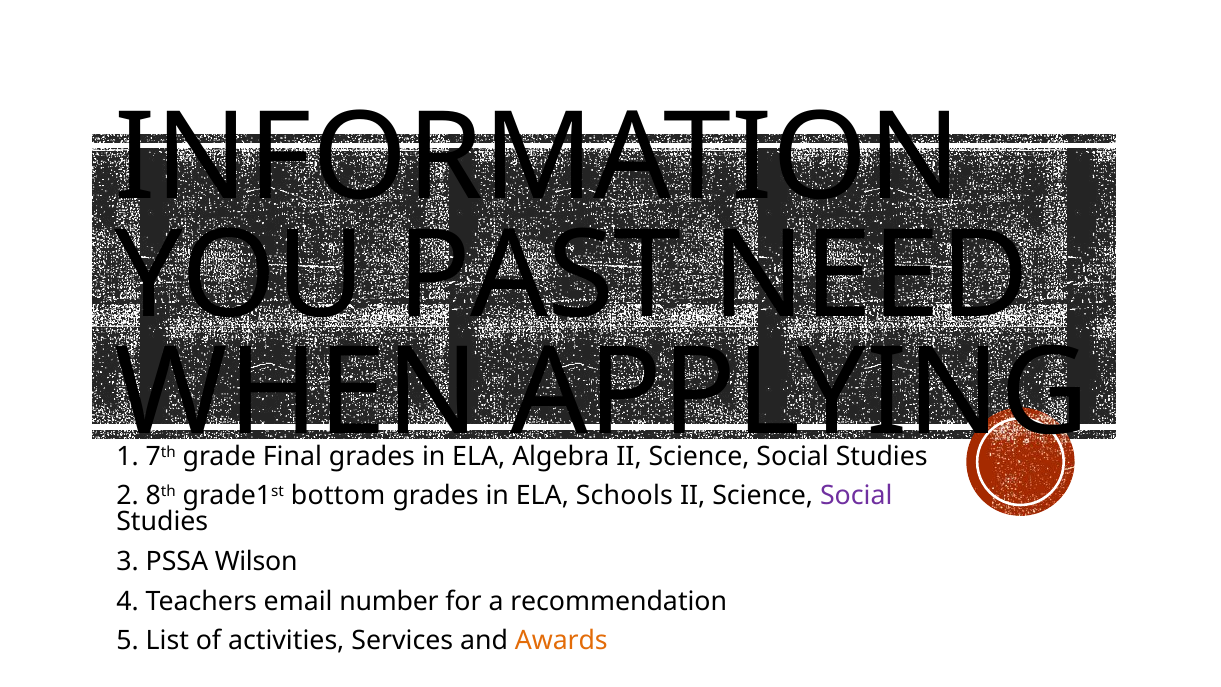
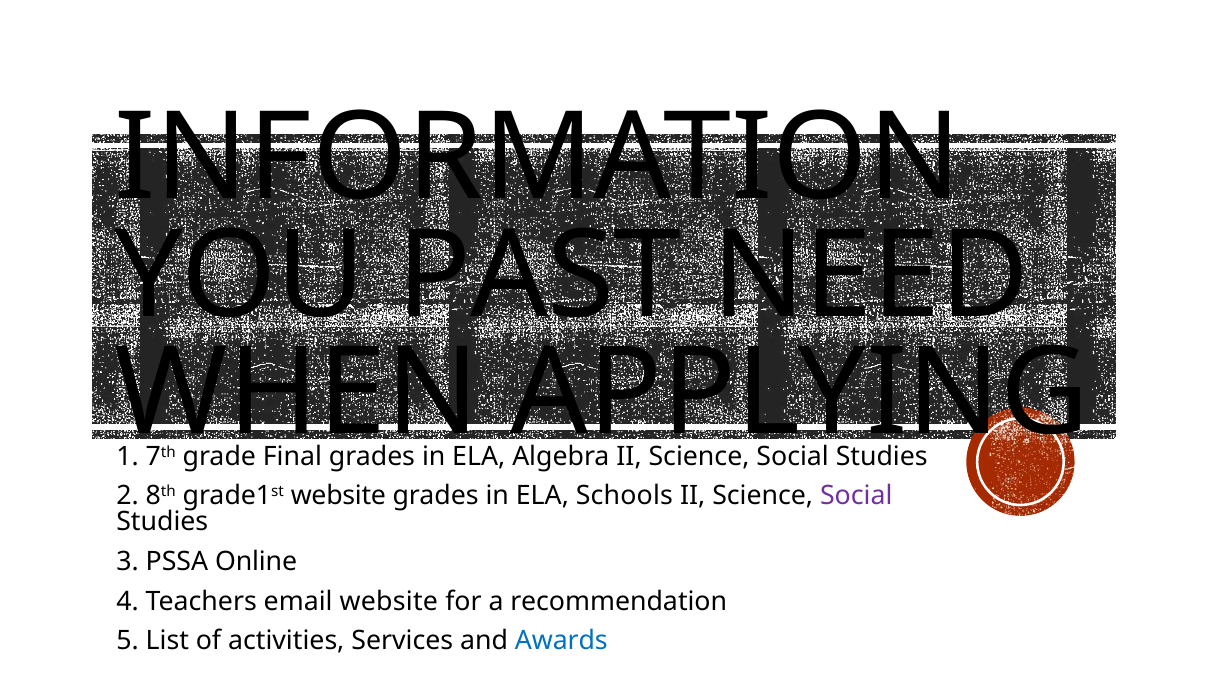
grade1st bottom: bottom -> website (338, 496)
Wilson: Wilson -> Online (256, 561)
email number: number -> website (389, 601)
Awards colour: orange -> blue (561, 641)
